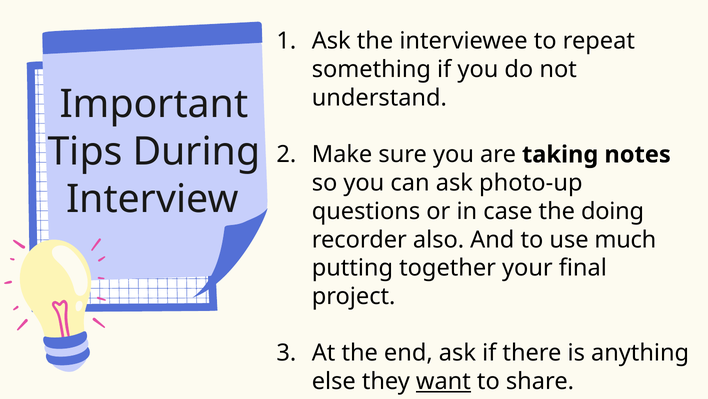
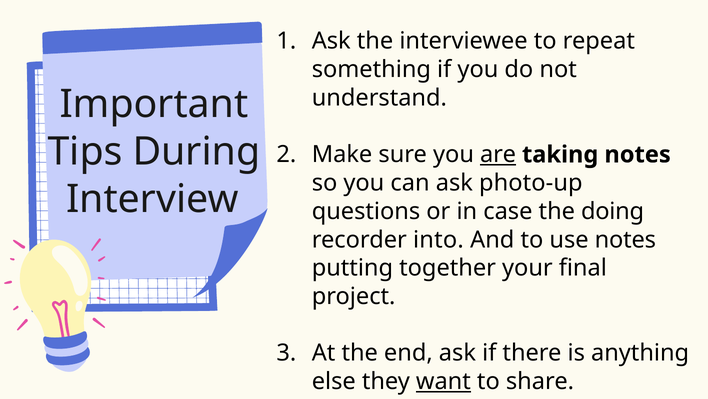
are underline: none -> present (498, 154)
also: also -> into (438, 239)
use much: much -> notes (625, 239)
